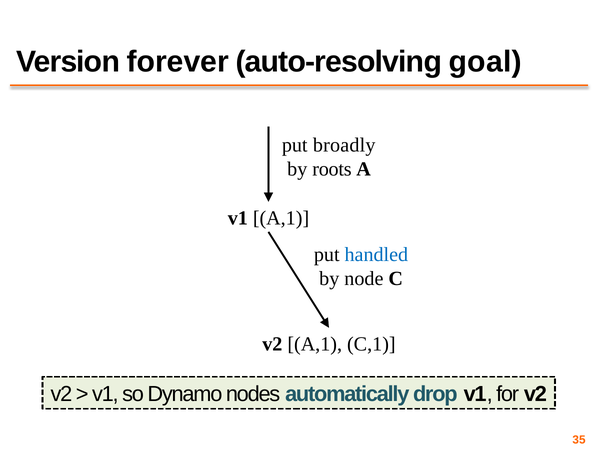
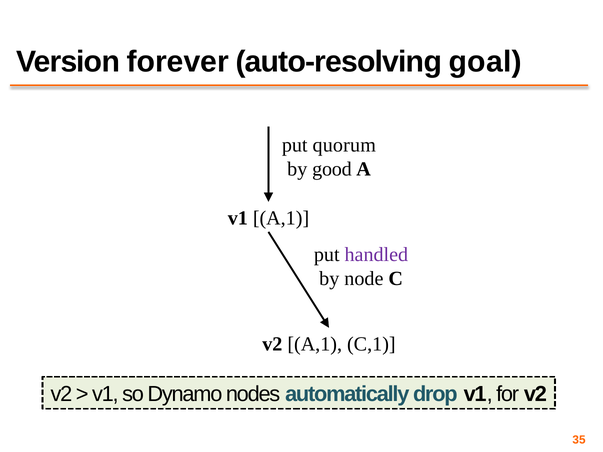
broadly: broadly -> quorum (344, 145)
roots: roots -> good (332, 169)
handled colour: blue -> purple (376, 255)
